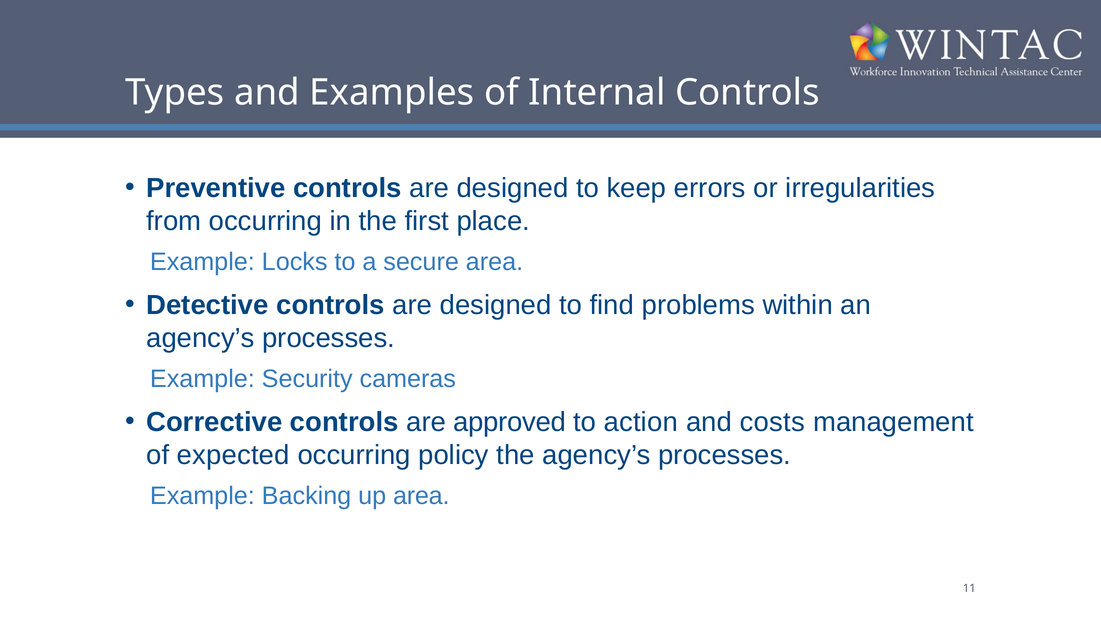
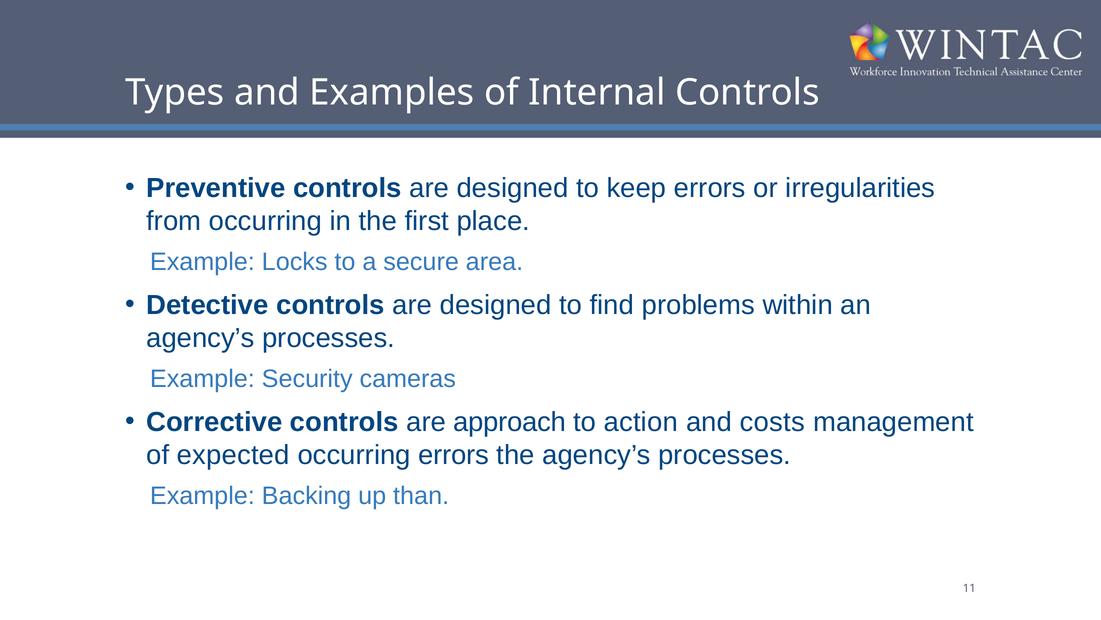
approved: approved -> approach (510, 422)
occurring policy: policy -> errors (454, 455)
up area: area -> than (421, 495)
